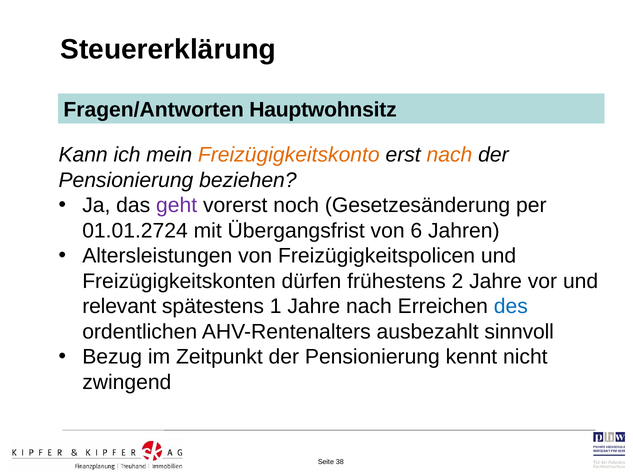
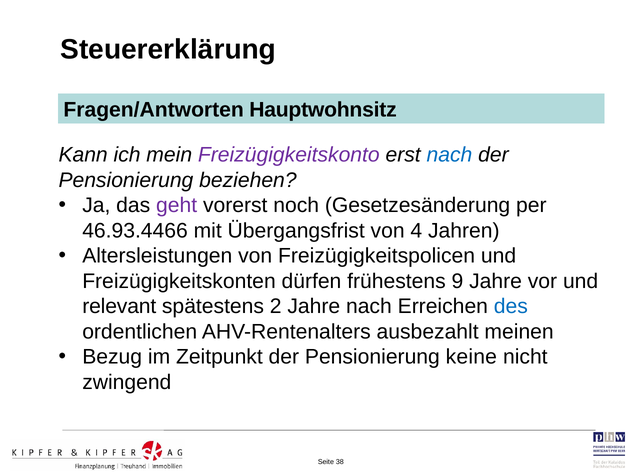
Freizügigkeitskonto colour: orange -> purple (289, 155)
nach colour: orange -> blue (449, 155)
01.01.2724: 01.01.2724 -> 46.93.4466 (135, 231)
6: 6 -> 4 (416, 231)
2: 2 -> 9 (457, 282)
1: 1 -> 2 (276, 307)
sinnvoll: sinnvoll -> meinen (519, 332)
kennt: kennt -> keine (471, 358)
